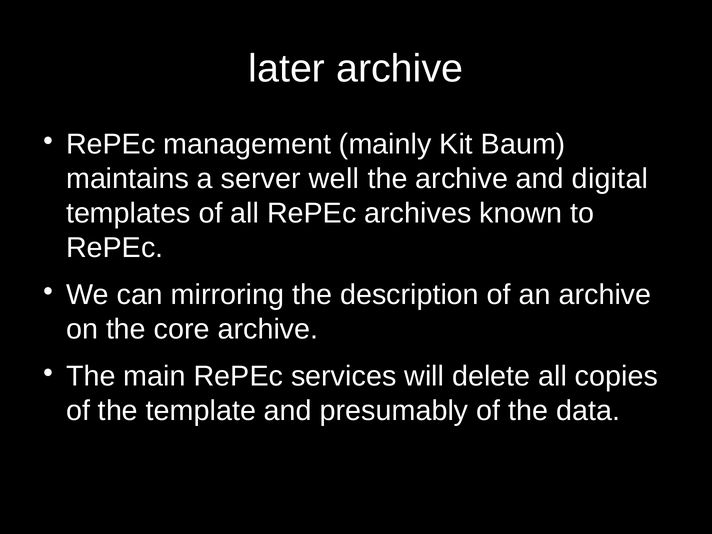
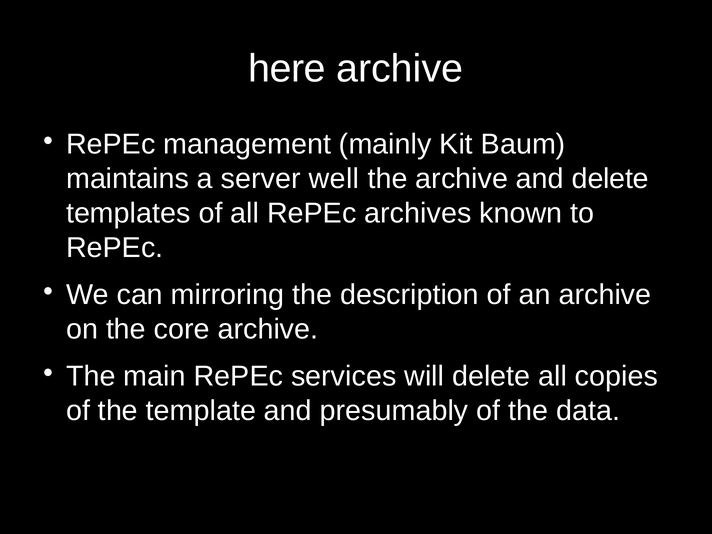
later: later -> here (287, 69)
and digital: digital -> delete (610, 179)
